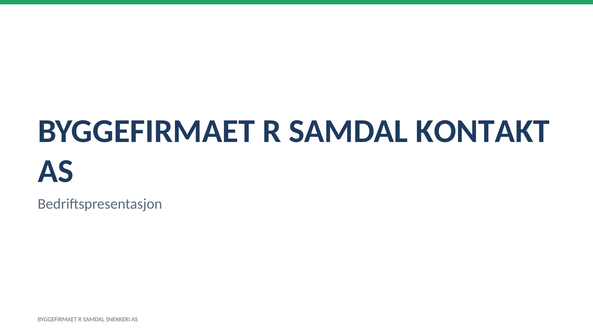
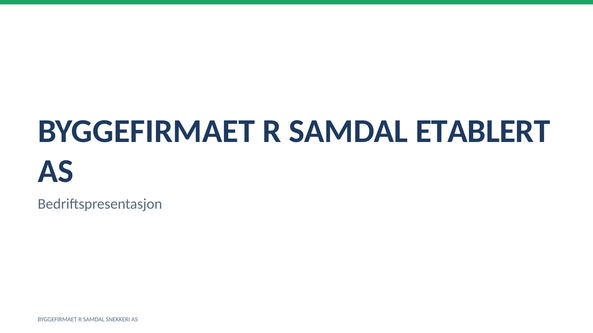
KONTAKT: KONTAKT -> ETABLERT (483, 132)
